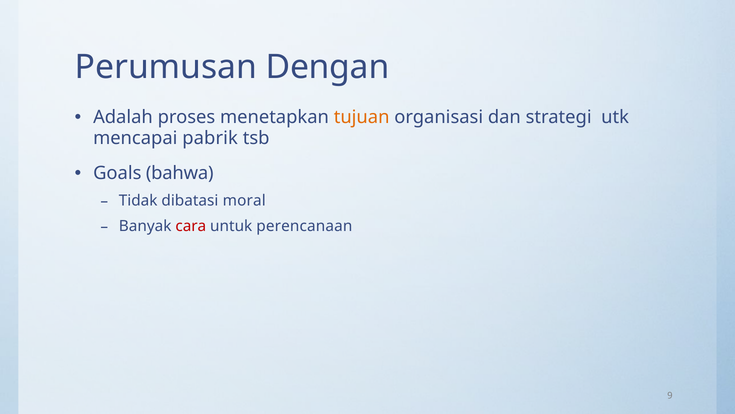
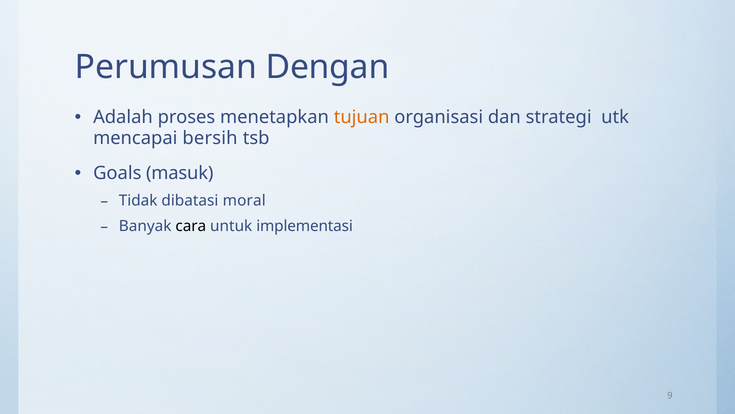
pabrik: pabrik -> bersih (210, 138)
bahwa: bahwa -> masuk (180, 173)
cara colour: red -> black (191, 226)
perencanaan: perencanaan -> implementasi (305, 226)
